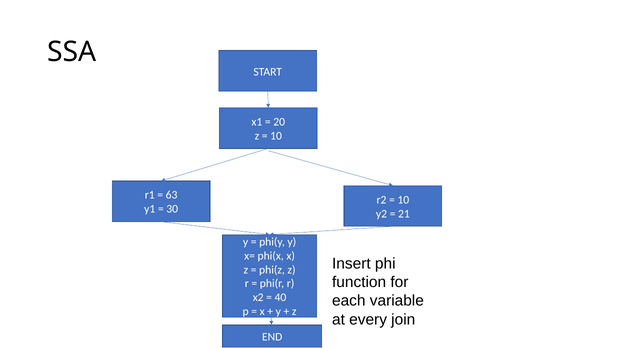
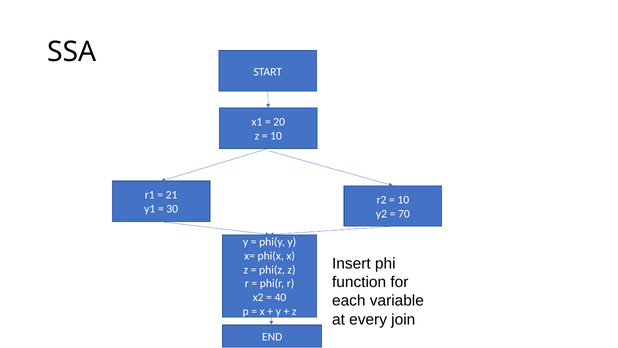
63: 63 -> 21 (172, 195)
21: 21 -> 70 (404, 213)
